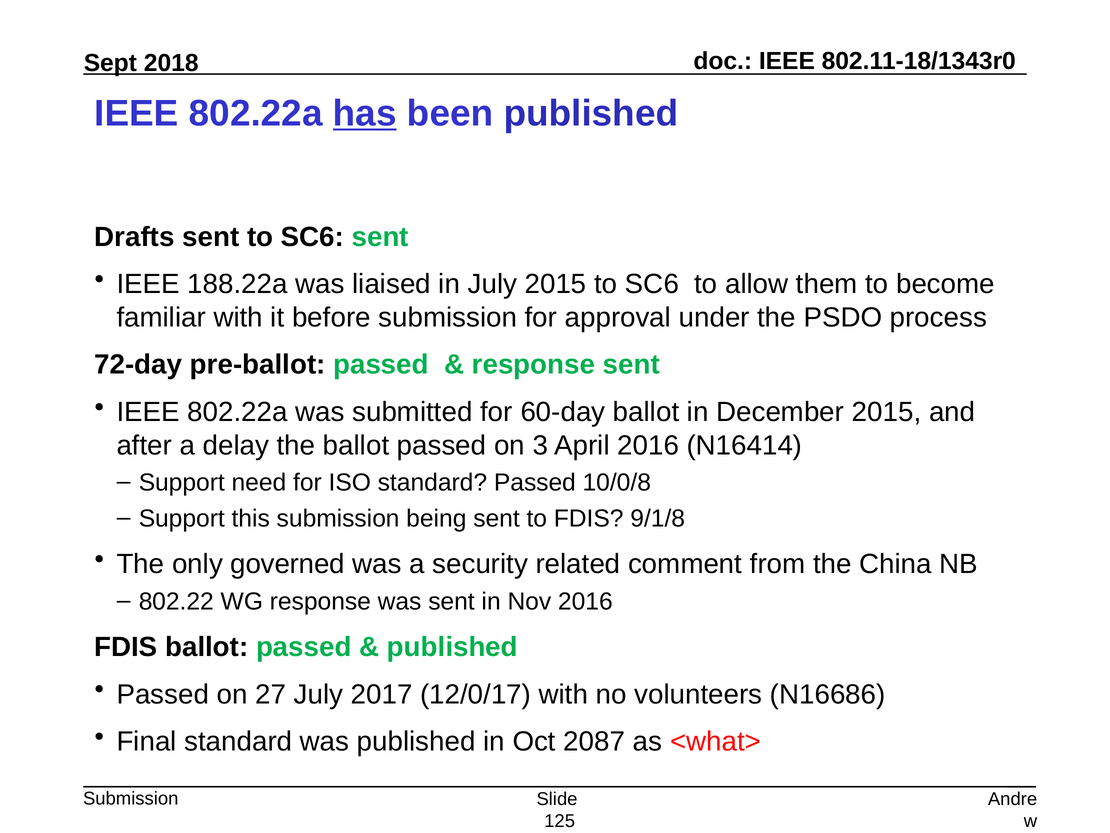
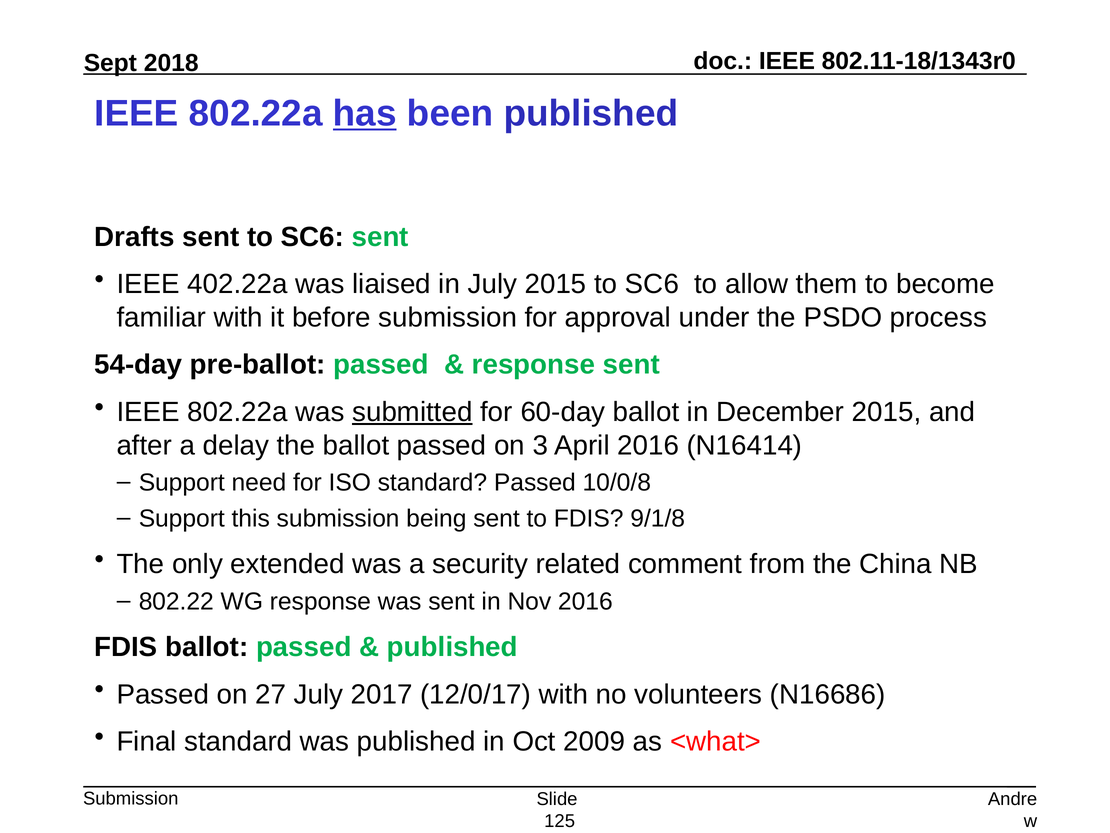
188.22a: 188.22a -> 402.22a (238, 284)
72-day: 72-day -> 54-day (138, 365)
submitted underline: none -> present (412, 412)
governed: governed -> extended (288, 564)
2087: 2087 -> 2009 (594, 741)
